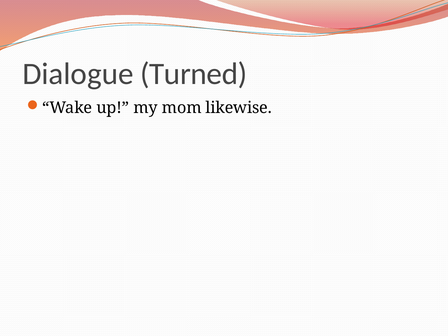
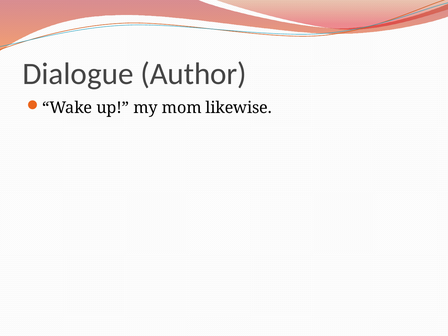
Turned: Turned -> Author (194, 74)
